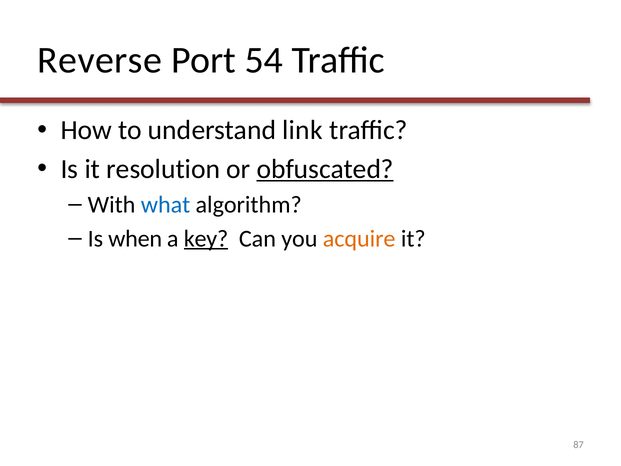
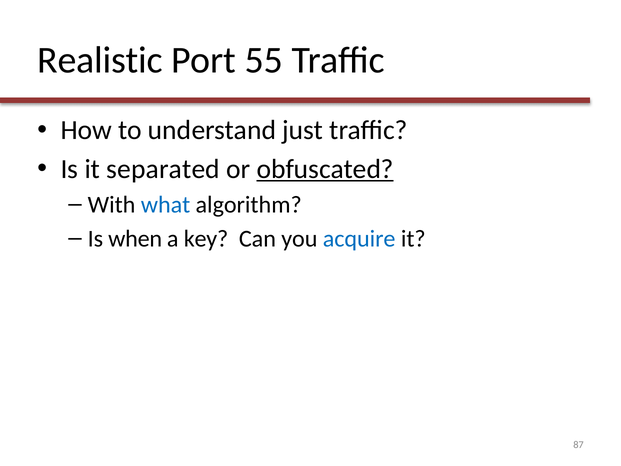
Reverse: Reverse -> Realistic (100, 60)
54: 54 -> 55 (264, 60)
link: link -> just (303, 130)
resolution: resolution -> separated (163, 169)
key underline: present -> none (206, 238)
acquire colour: orange -> blue (359, 238)
